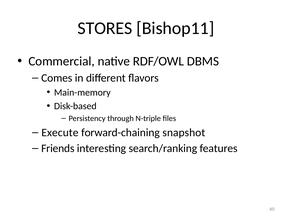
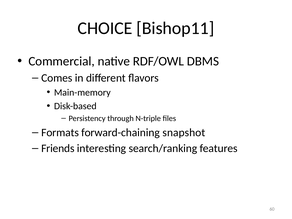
STORES: STORES -> CHOICE (105, 28)
Execute: Execute -> Formats (60, 133)
